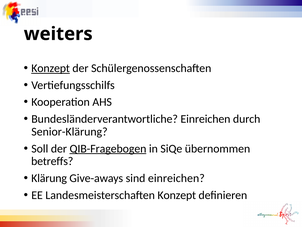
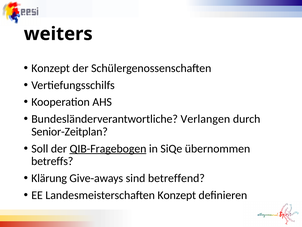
Konzept underline: present -> none (51, 68)
Bundesländerverantwortliche Einreichen: Einreichen -> Verlangen (205, 119)
Senior-Klärung: Senior-Klärung -> Senior-Zeitplan (70, 131)
sind einreichen: einreichen -> betreffend (176, 178)
